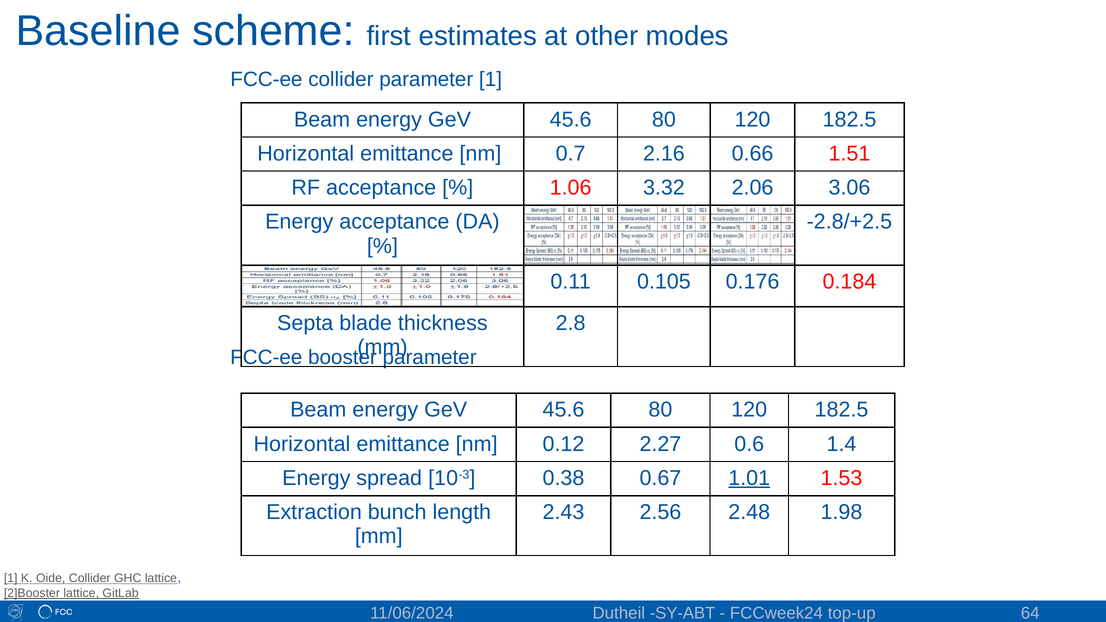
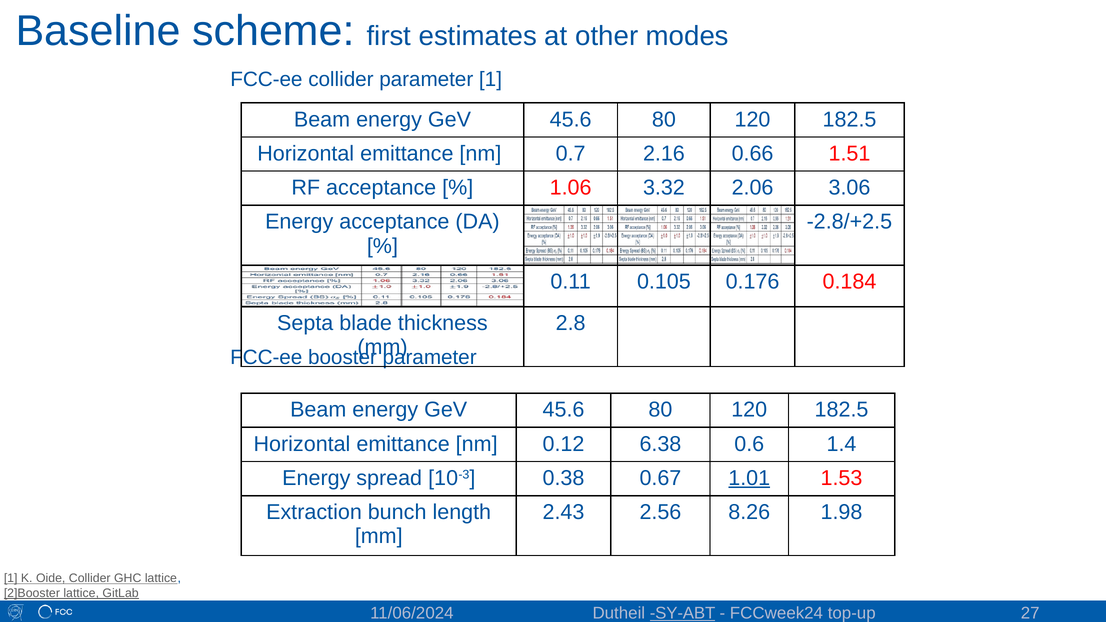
2.27: 2.27 -> 6.38 (660, 444)
2.48: 2.48 -> 8.26 (749, 512)
SY-ABT underline: none -> present (683, 613)
64: 64 -> 27 (1030, 613)
